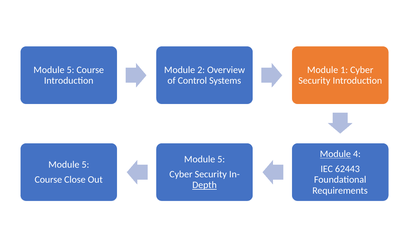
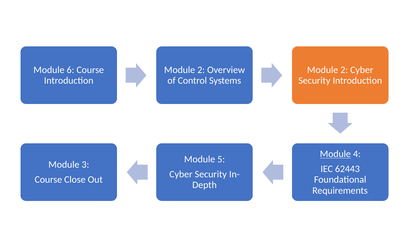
5: 5 -> 6 (71, 70)
1: 1 -> 2 (344, 70)
5: 5 -> 3 (85, 165)
Depth underline: present -> none (205, 185)
